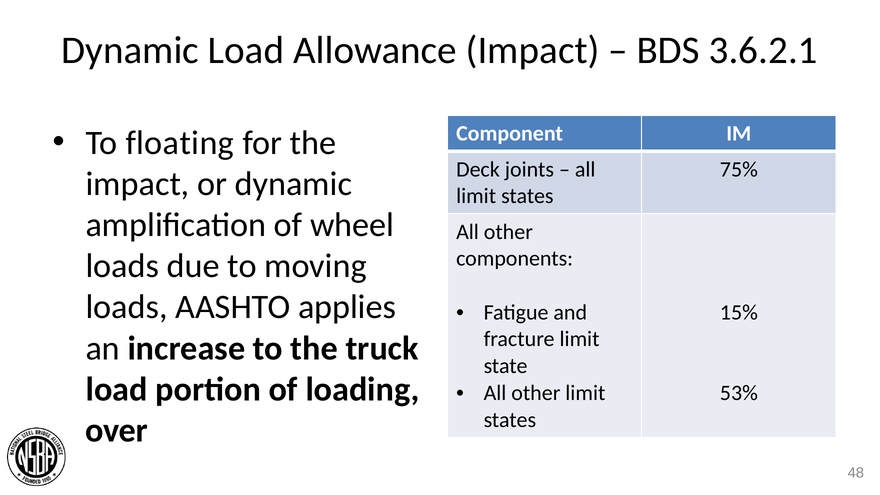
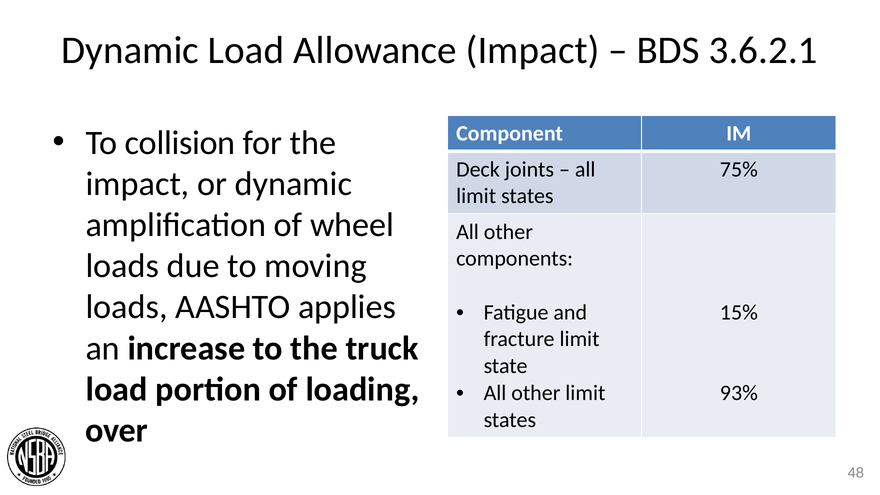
floating: floating -> collision (180, 143)
53%: 53% -> 93% (739, 393)
